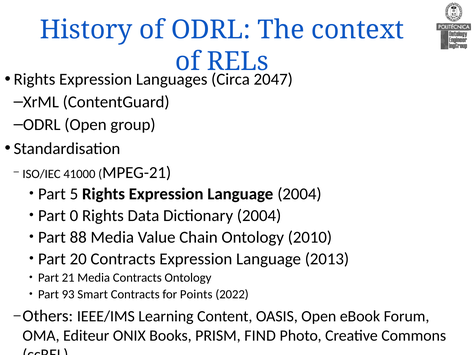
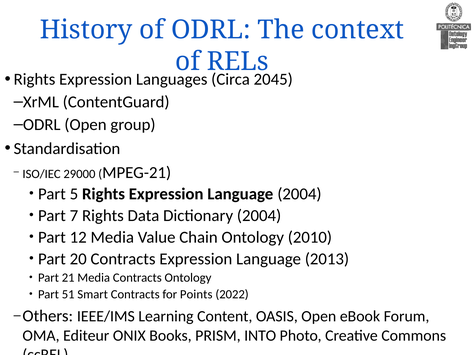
2047: 2047 -> 2045 (273, 80)
41000: 41000 -> 29000 (79, 174)
0: 0 -> 7 (74, 216)
88: 88 -> 12 (78, 238)
93: 93 -> 51 (68, 295)
FIND: FIND -> INTO (260, 336)
